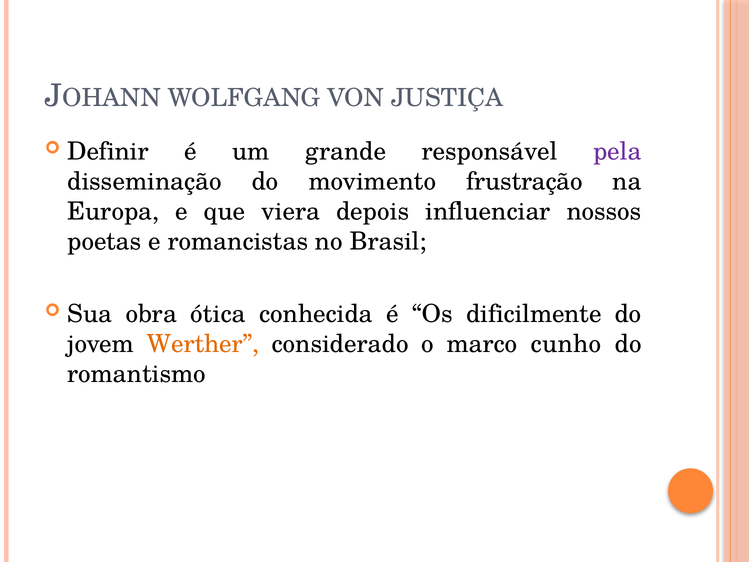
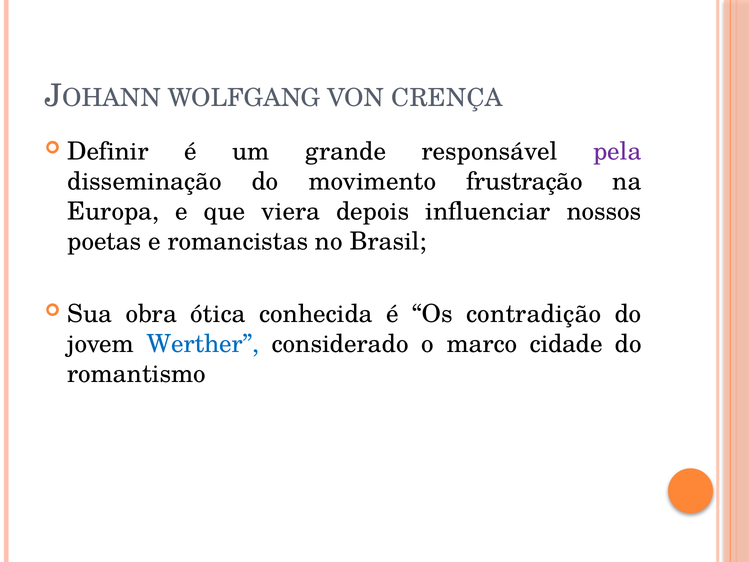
JUSTIÇA: JUSTIÇA -> CRENÇA (447, 98)
dificilmente: dificilmente -> contradição (534, 314)
Werther colour: orange -> blue (203, 344)
cunho: cunho -> cidade (566, 344)
